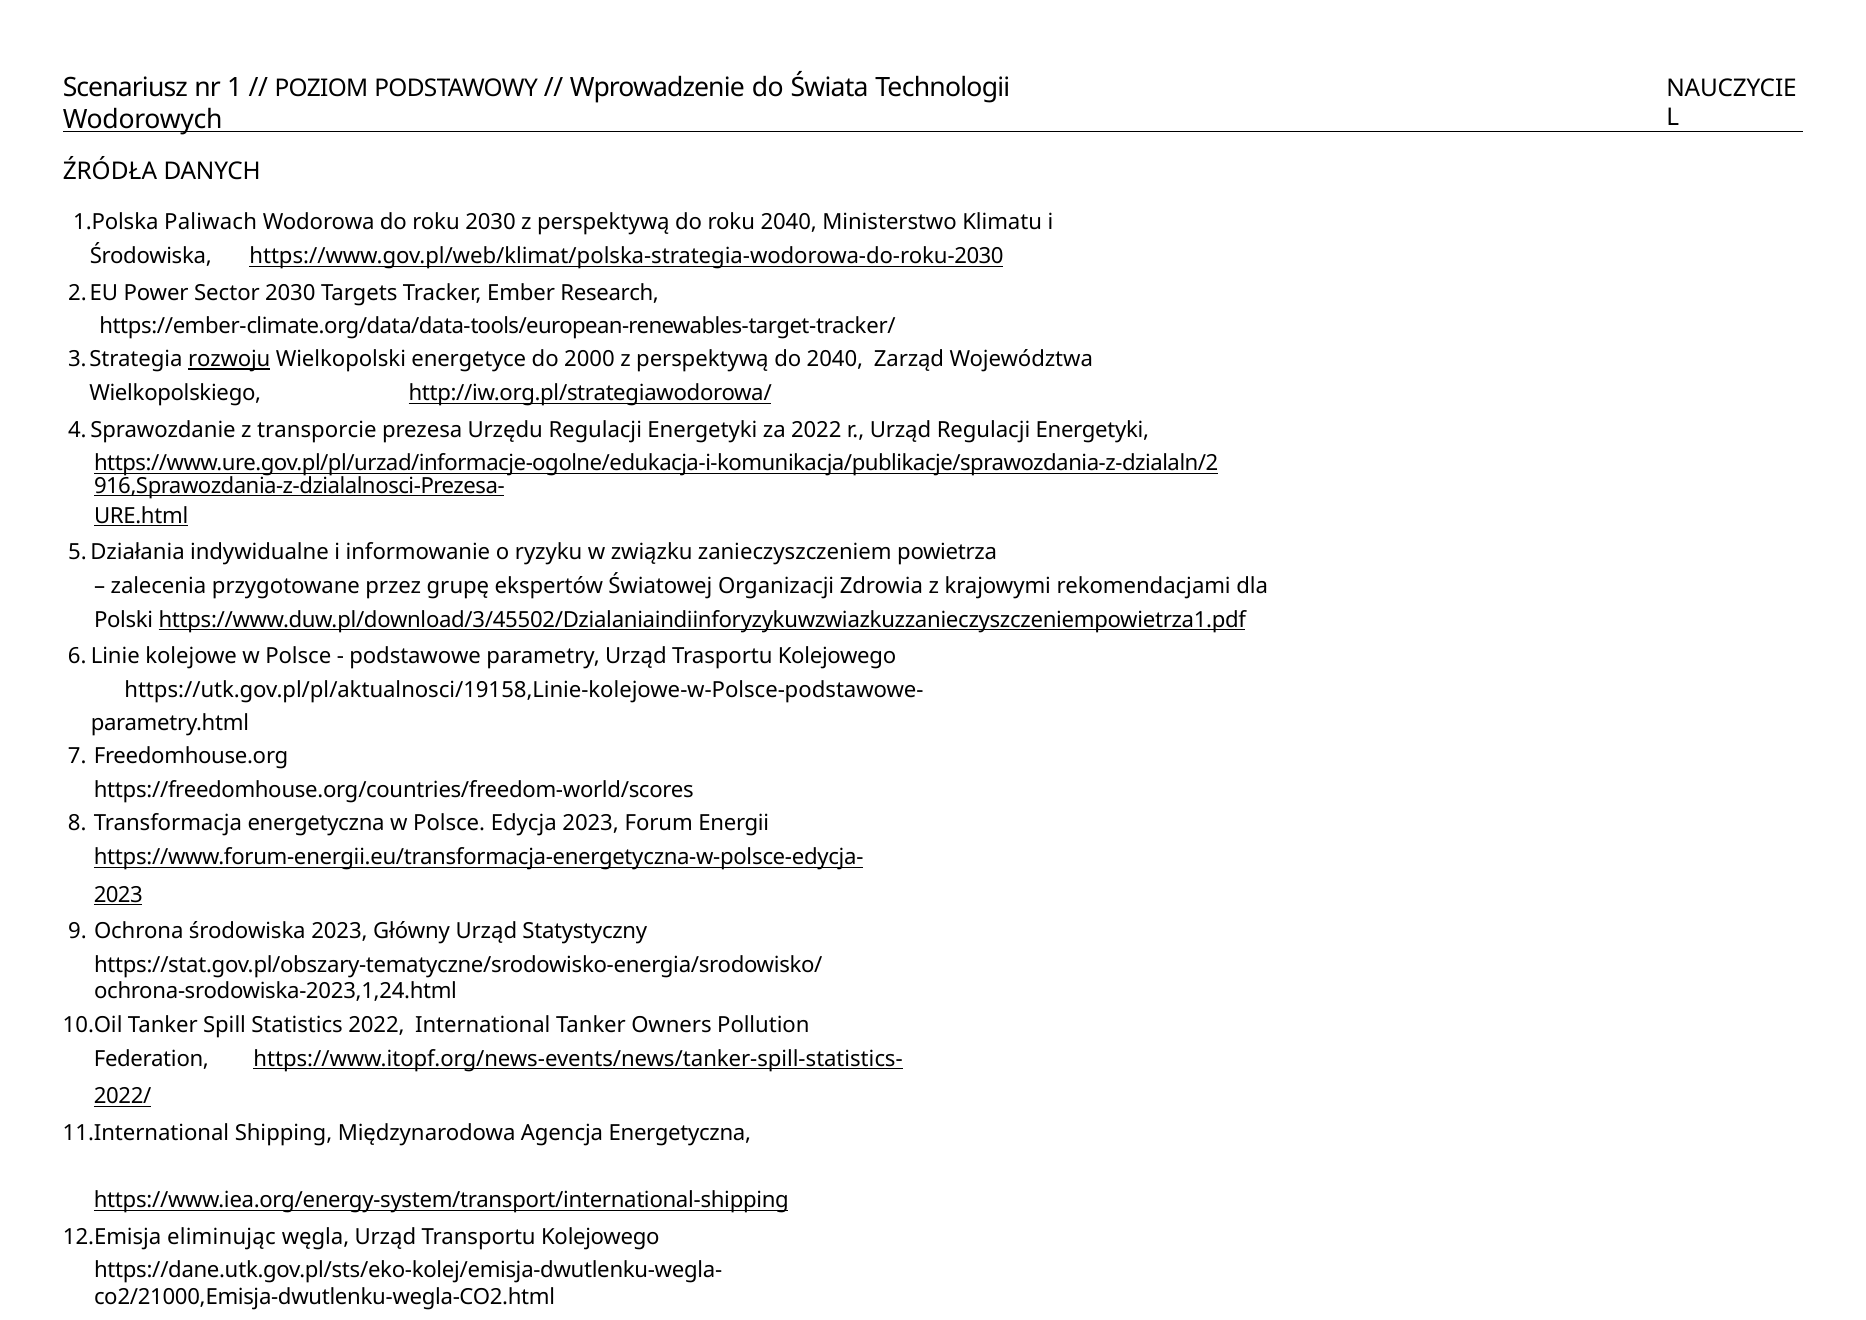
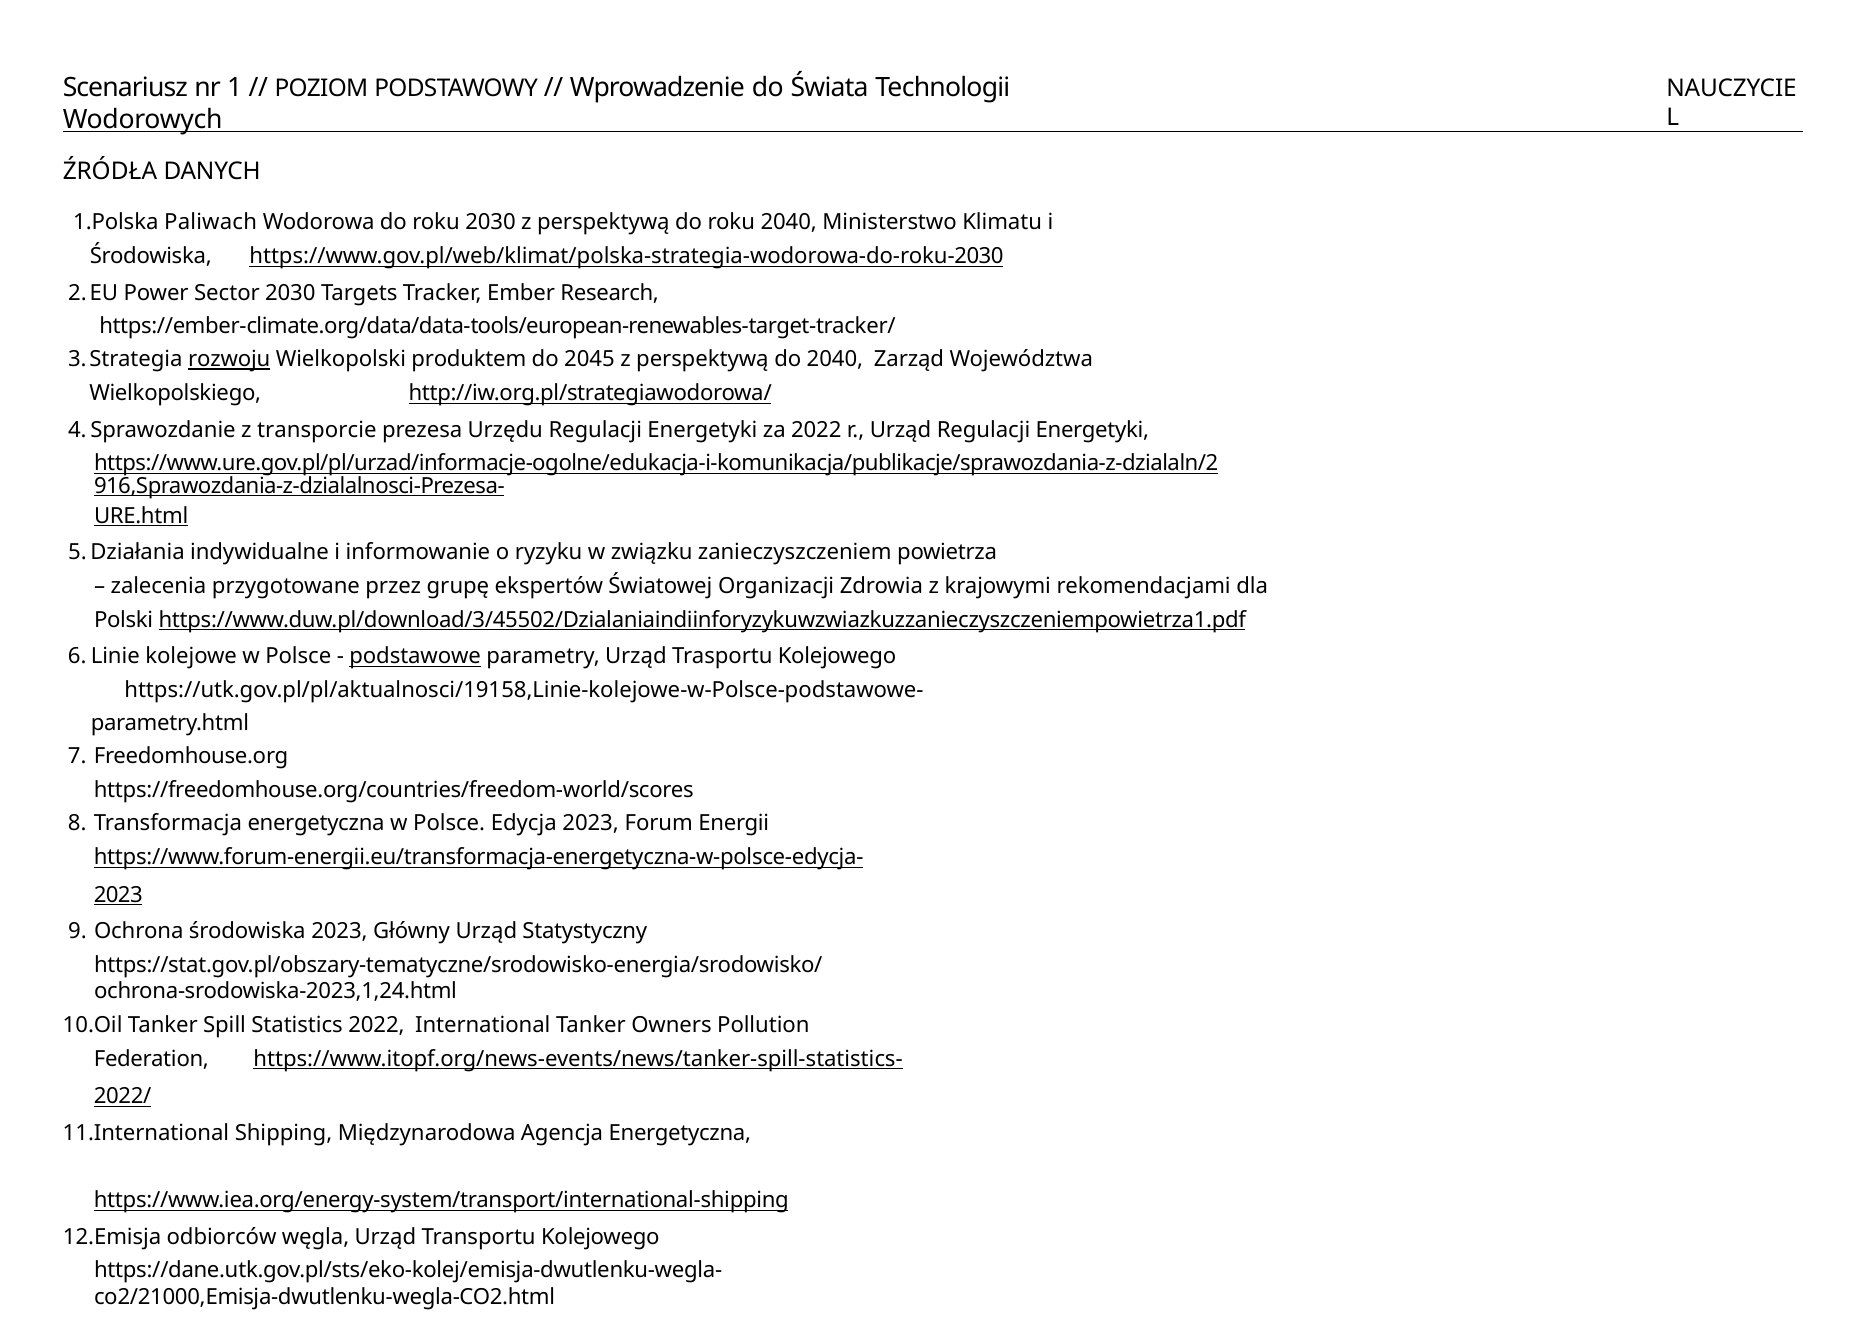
energetyce: energetyce -> produktem (469, 359)
2000: 2000 -> 2045 (589, 359)
podstawowe underline: none -> present (415, 657)
eliminując: eliminując -> odbiorców (222, 1237)
